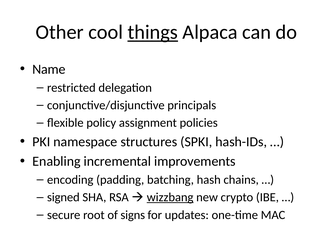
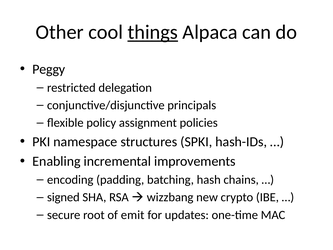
Name: Name -> Peggy (49, 69)
wizzbang underline: present -> none (170, 197)
signs: signs -> emit (133, 215)
